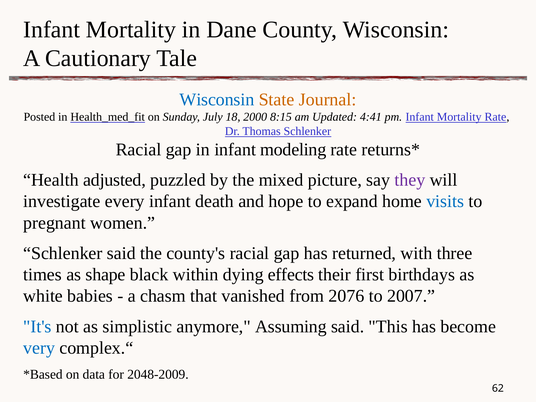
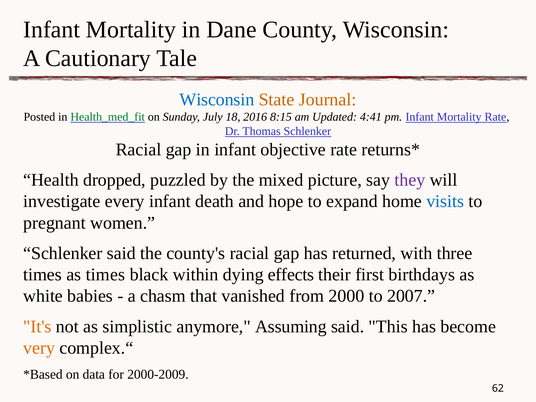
Health_med_fit colour: black -> green (108, 117)
2000: 2000 -> 2016 (255, 117)
modeling: modeling -> objective (293, 150)
adjusted: adjusted -> dropped (114, 180)
as shape: shape -> times (105, 275)
2076: 2076 -> 2000 (346, 296)
It's colour: blue -> orange (37, 326)
very colour: blue -> orange (39, 348)
2048-2009: 2048-2009 -> 2000-2009 (158, 374)
